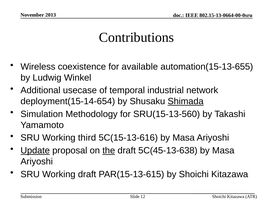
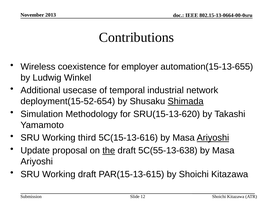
available: available -> employer (140, 67)
deployment(15-14-654: deployment(15-14-654 -> deployment(15-52-654 (68, 101)
SRU(15-13-560: SRU(15-13-560 -> SRU(15-13-620 (167, 114)
Ariyoshi underline: none -> present (213, 138)
Update underline: present -> none (35, 150)
5C(45-13-638: 5C(45-13-638 -> 5C(55-13-638 (168, 150)
